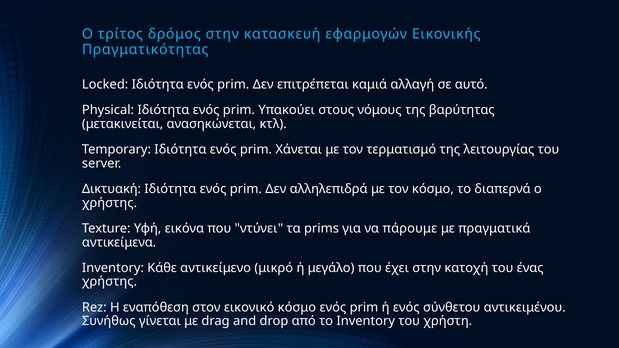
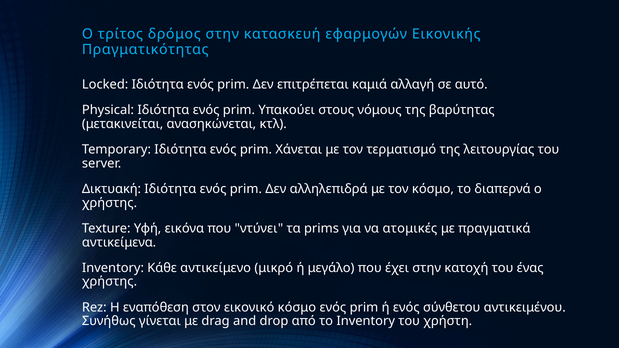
πάρουμε: πάρουμε -> ατομικές (410, 229)
